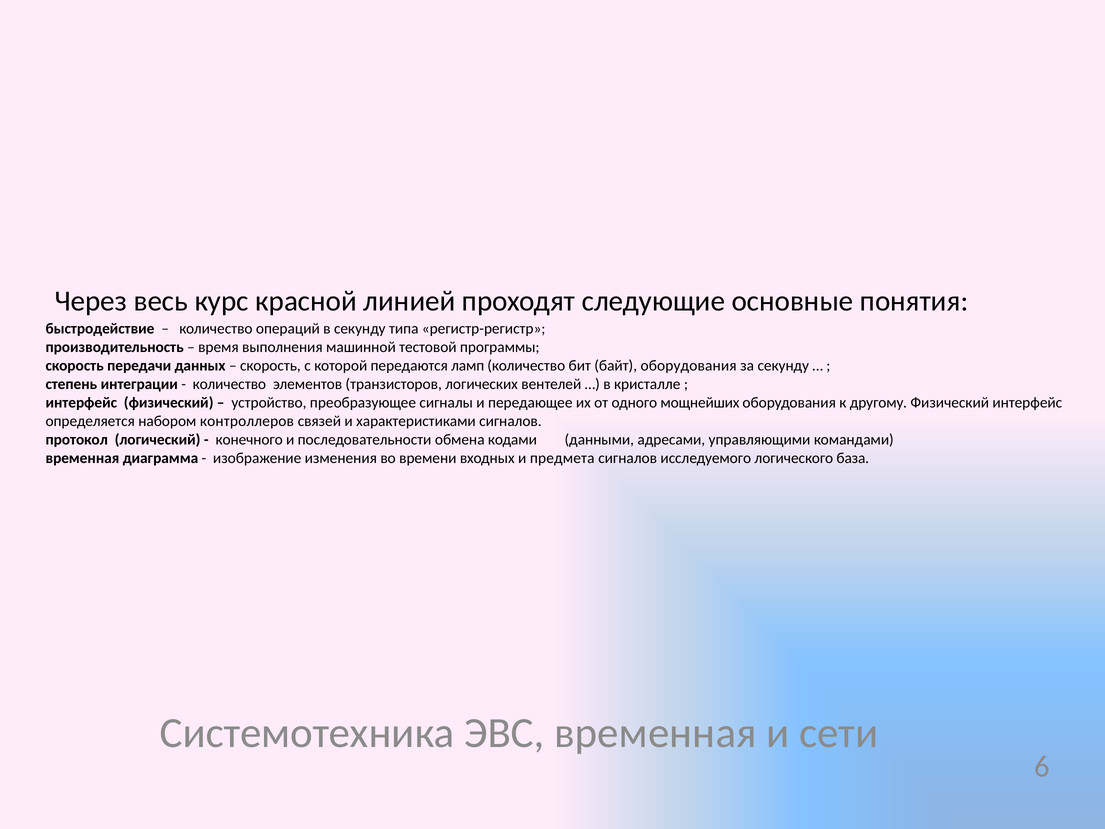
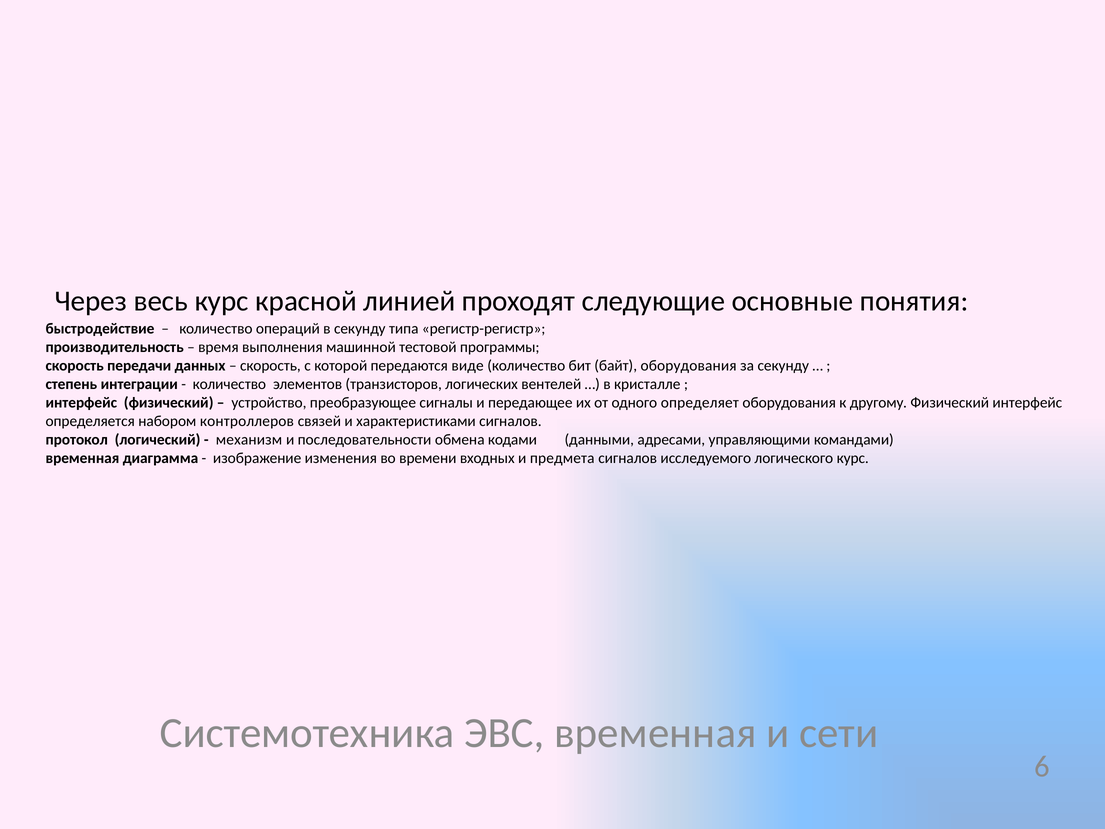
ламп: ламп -> виде (468, 366)
мощнейших: мощнейших -> определяет (700, 403)
конечного: конечного -> механизм (249, 439)
логического база: база -> курс (853, 458)
